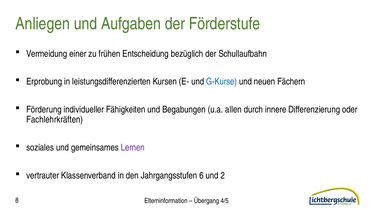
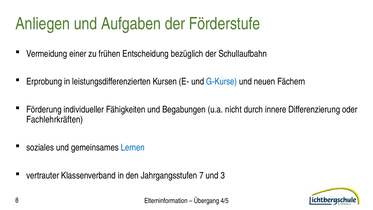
allen: allen -> nicht (233, 109)
Lernen colour: purple -> blue (133, 147)
6: 6 -> 7 (201, 175)
2: 2 -> 3 (223, 175)
